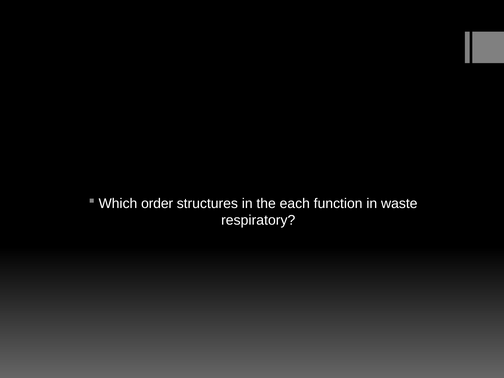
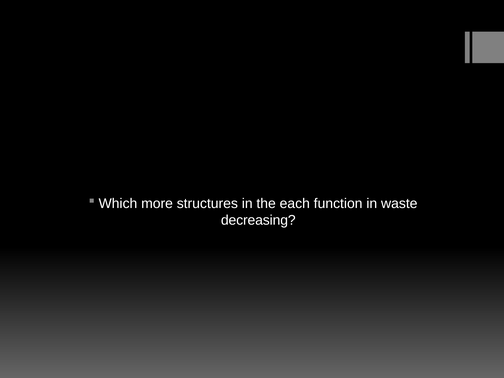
order: order -> more (157, 204)
respiratory: respiratory -> decreasing (258, 221)
